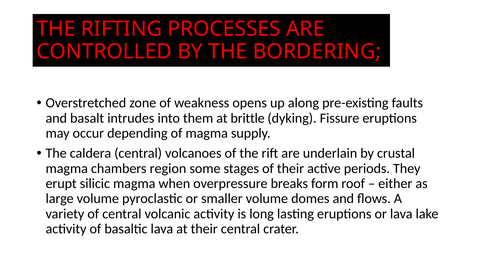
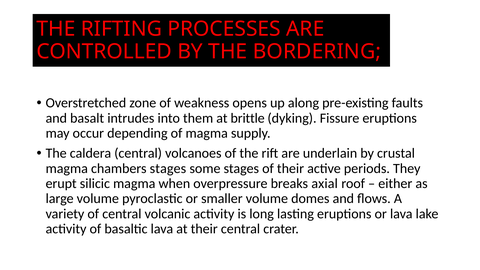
chambers region: region -> stages (168, 168)
form: form -> axial (325, 184)
